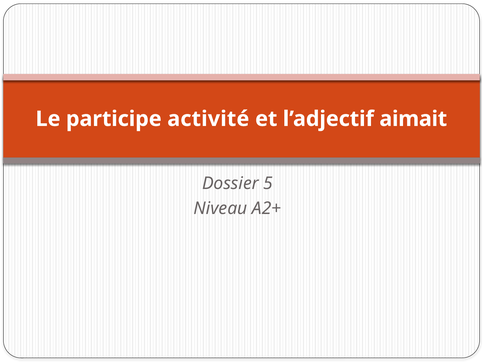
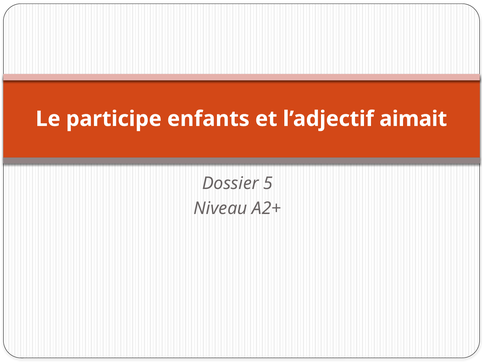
activité: activité -> enfants (208, 119)
